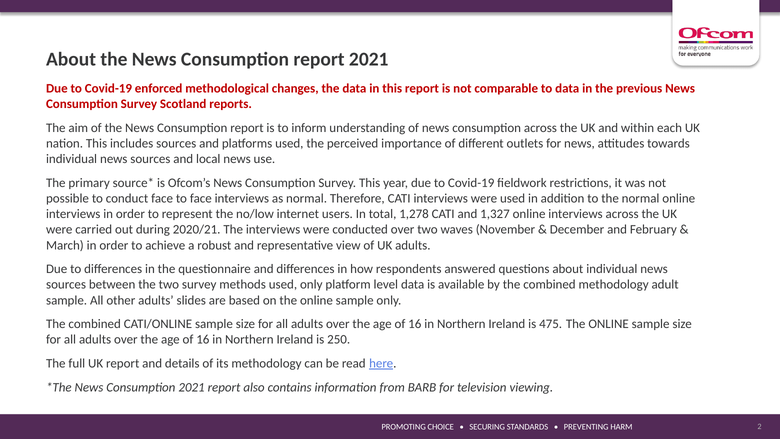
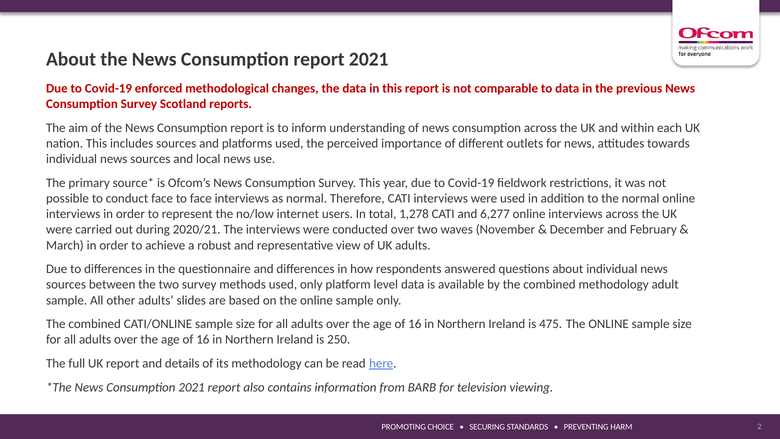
1,327: 1,327 -> 6,277 (495, 214)
